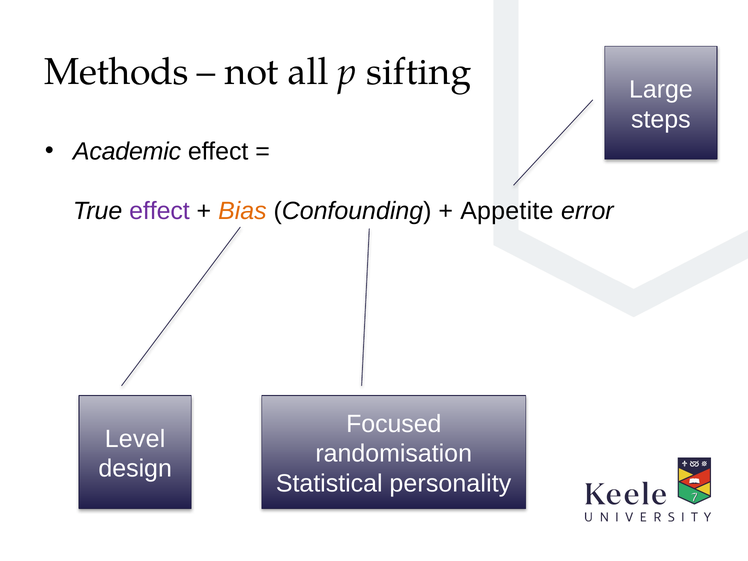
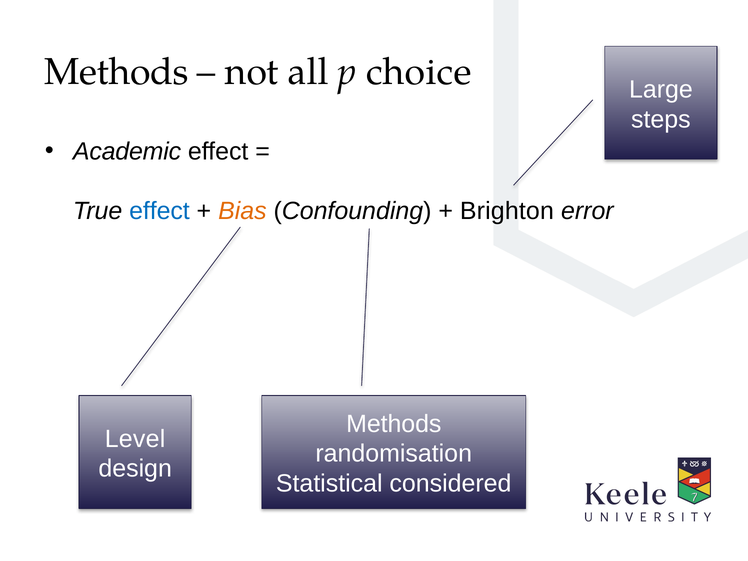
sifting: sifting -> choice (419, 72)
effect colour: purple -> blue (159, 211)
Appetite: Appetite -> Brighton (507, 211)
Focused: Focused -> Methods (394, 424)
personality: personality -> considered (450, 484)
